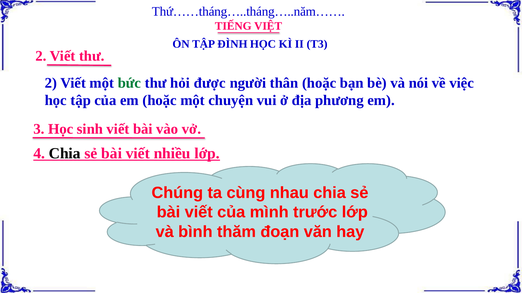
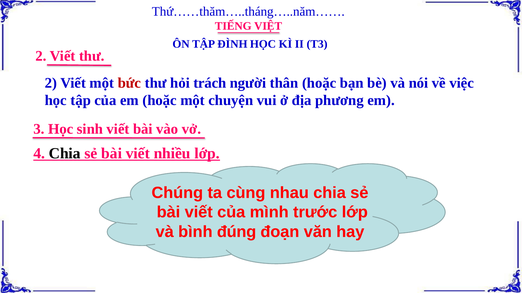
Thứ……tháng…..tháng…..năm……: Thứ……tháng…..tháng…..năm…… -> Thứ……thăm…..tháng…..năm…… (248, 12)
bức colour: green -> red (129, 83)
được: được -> trách (210, 83)
thăm: thăm -> đúng (237, 232)
